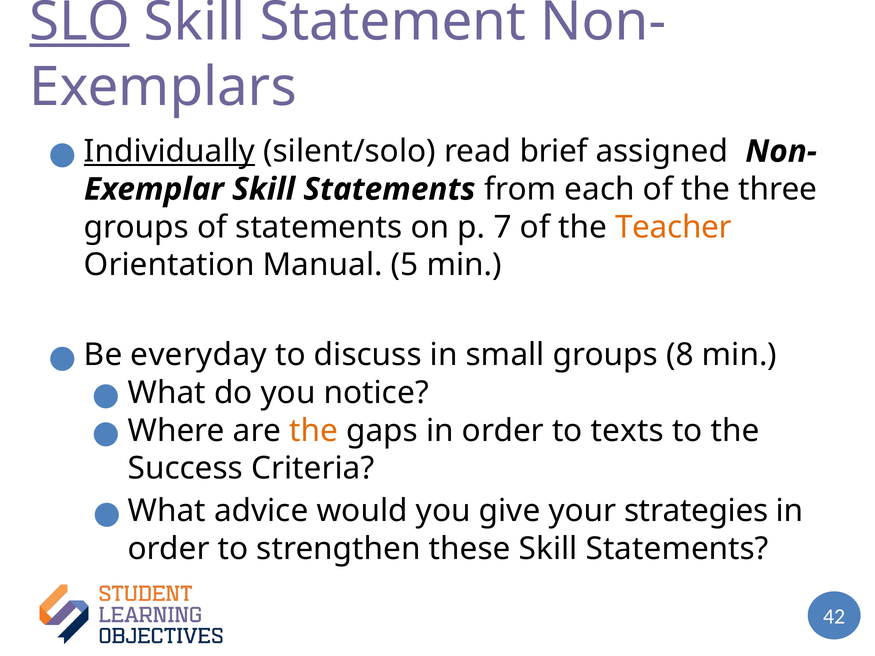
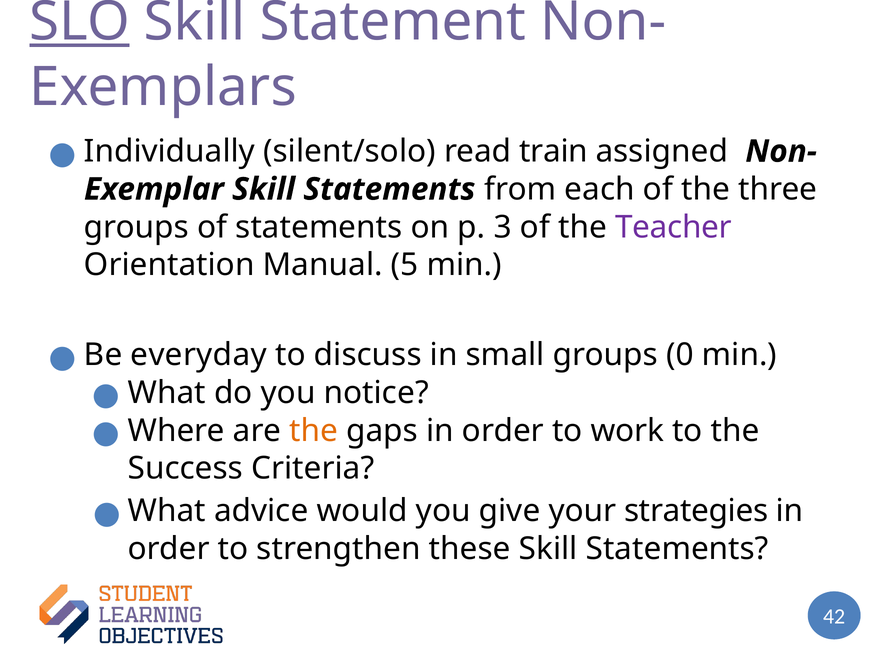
Individually underline: present -> none (170, 151)
brief: brief -> train (554, 151)
7: 7 -> 3 (503, 227)
Teacher colour: orange -> purple (674, 227)
8: 8 -> 0 (680, 355)
texts: texts -> work (627, 431)
